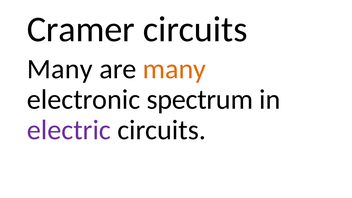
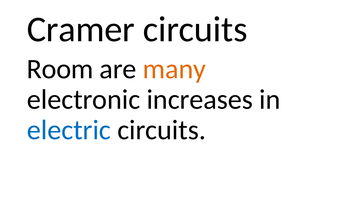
Many: Many -> Room (60, 69)
spectrum: spectrum -> increases (200, 100)
electric colour: purple -> blue (69, 130)
